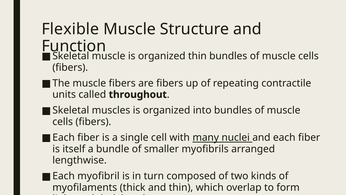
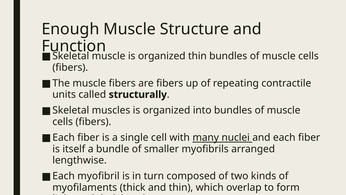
Flexible: Flexible -> Enough (70, 29)
throughout: throughout -> structurally (138, 94)
